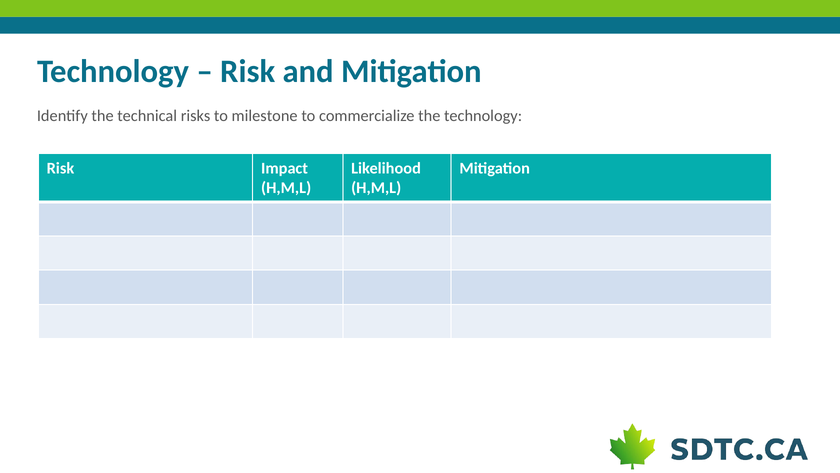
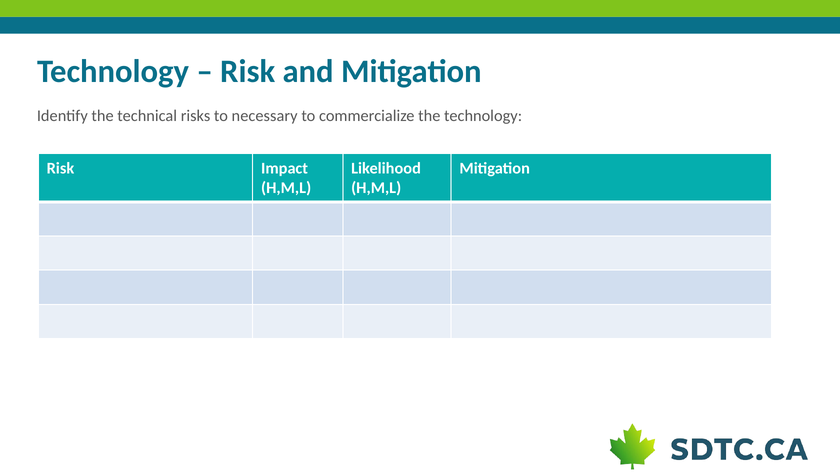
milestone: milestone -> necessary (265, 116)
